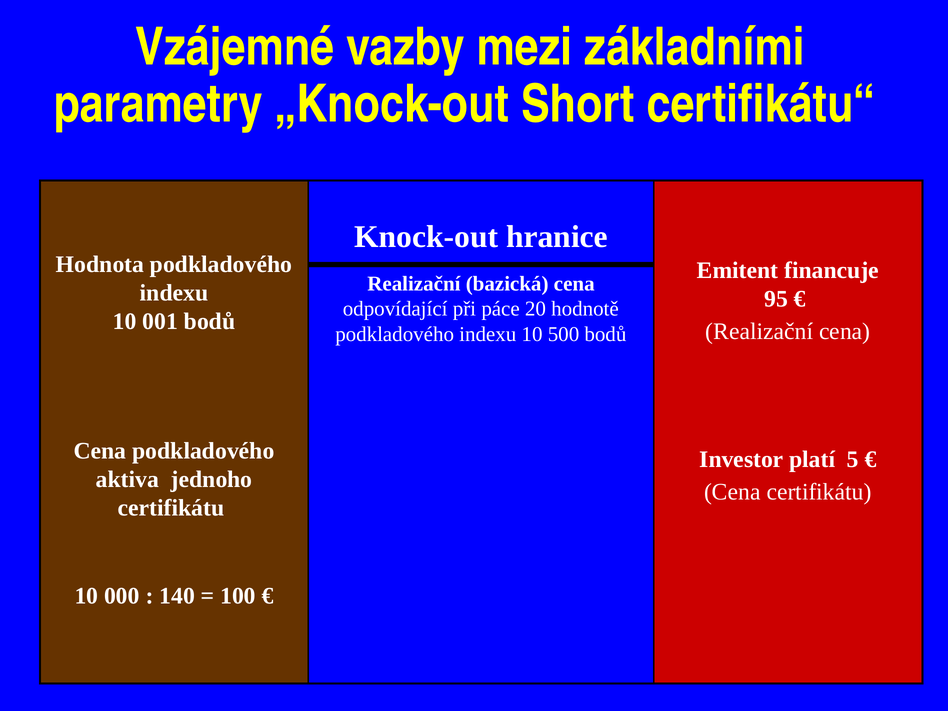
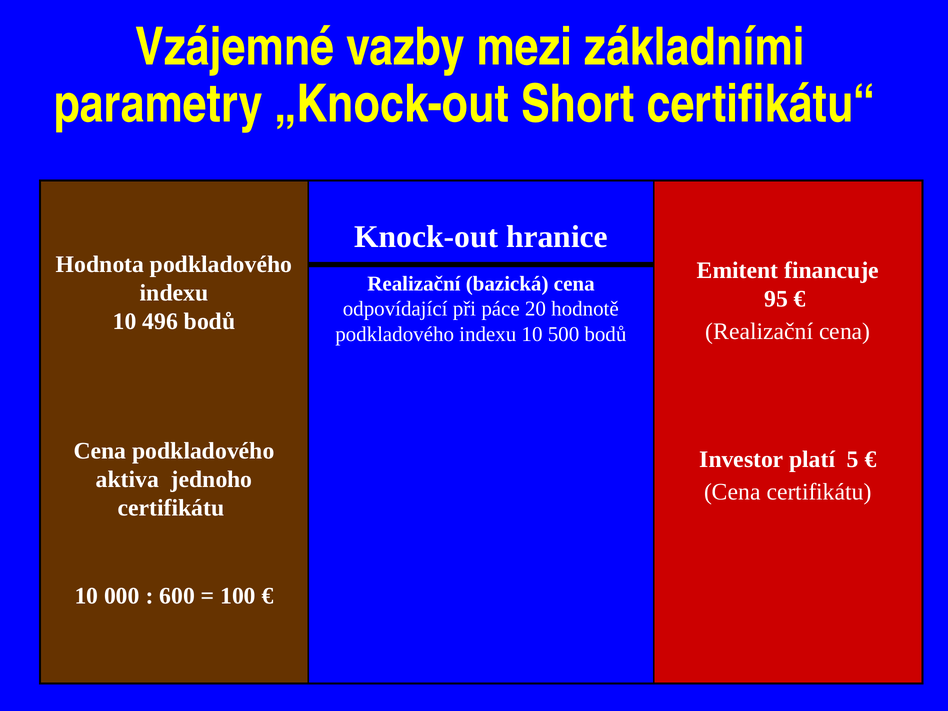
001: 001 -> 496 (160, 321)
140: 140 -> 600 (177, 596)
